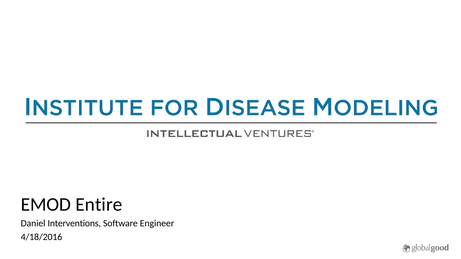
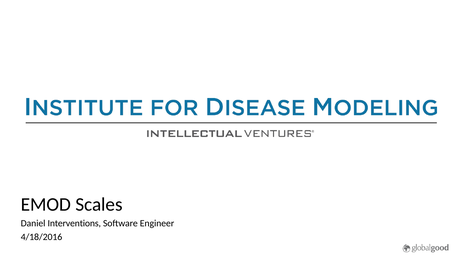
Entire: Entire -> Scales (99, 205)
